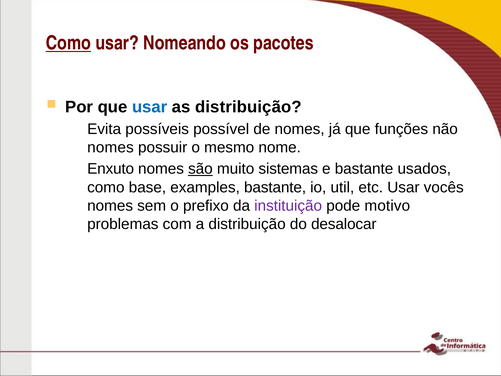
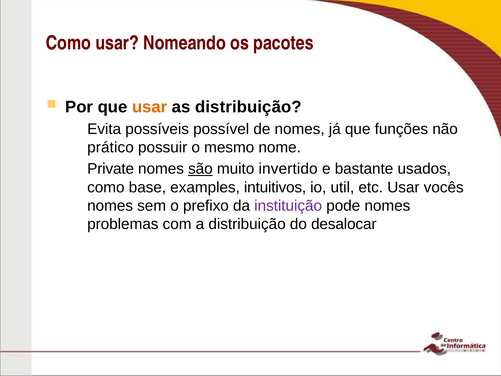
Como underline: present -> none (68, 43)
usar colour: blue -> orange (150, 107)
nomes: nomes -> prático (110, 147)
Enxuto: Enxuto -> Private (111, 169)
sistemas: sistemas -> invertido (288, 169)
examples bastante: bastante -> intuitivos (275, 187)
pode motivo: motivo -> nomes (387, 206)
